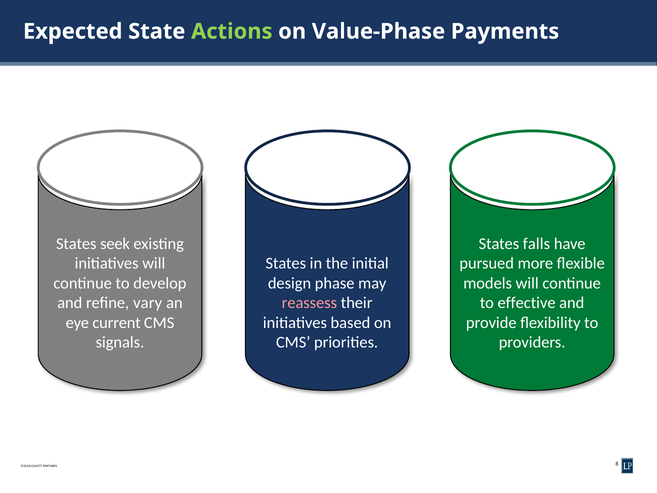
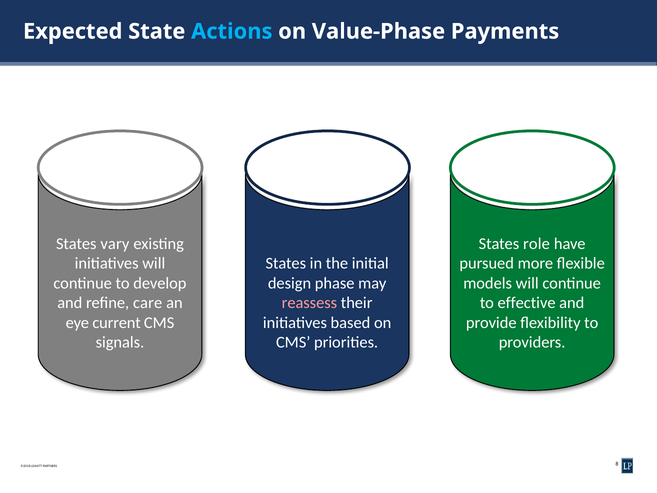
Actions colour: light green -> light blue (232, 31)
seek: seek -> vary (115, 244)
falls: falls -> role (536, 244)
vary: vary -> care (148, 303)
